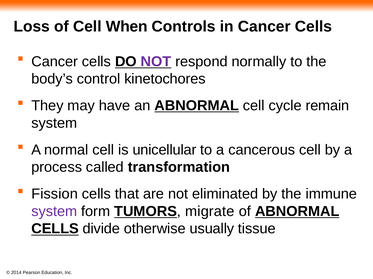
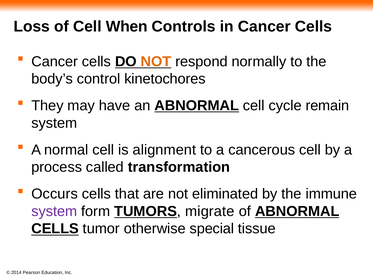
NOT colour: purple -> orange (156, 62)
unicellular: unicellular -> alignment (164, 150)
Fission: Fission -> Occurs (55, 194)
divide: divide -> tumor (101, 229)
usually: usually -> special (212, 229)
